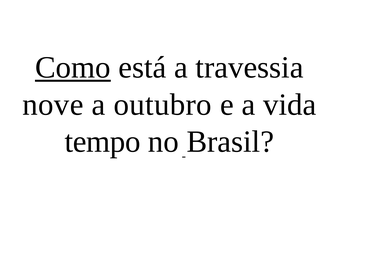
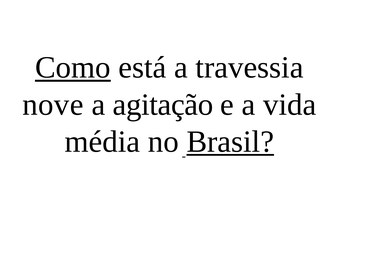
outubro: outubro -> agitação (163, 105)
tempo: tempo -> média (102, 142)
Brasil underline: none -> present (230, 142)
